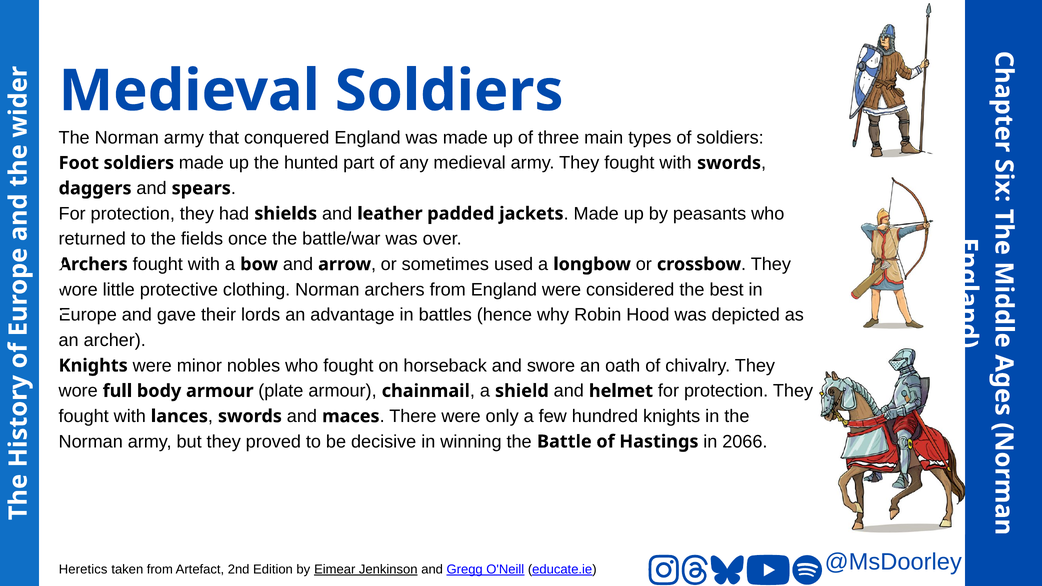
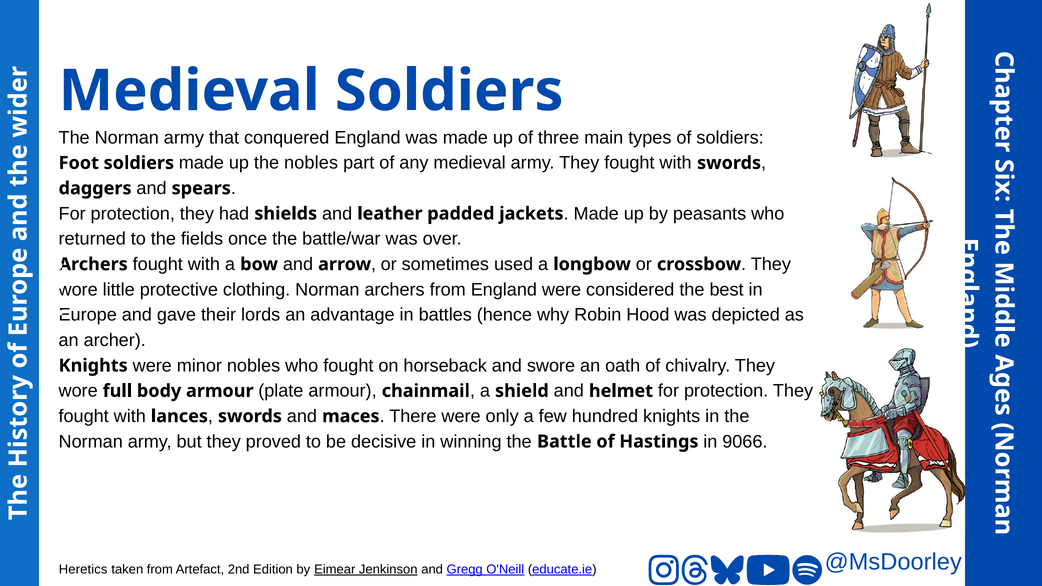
the hunted: hunted -> nobles (311, 163)
2066: 2066 -> 9066 (745, 442)
